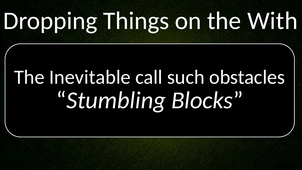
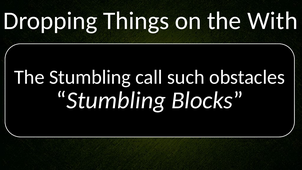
The Inevitable: Inevitable -> Stumbling (90, 77)
